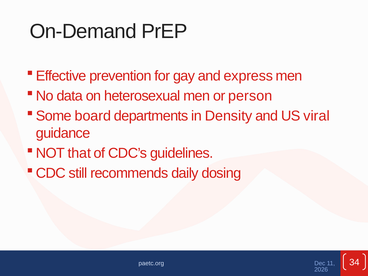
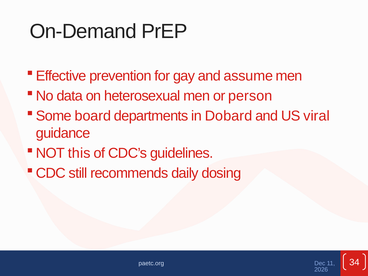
express: express -> assume (248, 76)
Density: Density -> Dobard (229, 116)
that: that -> this (79, 153)
